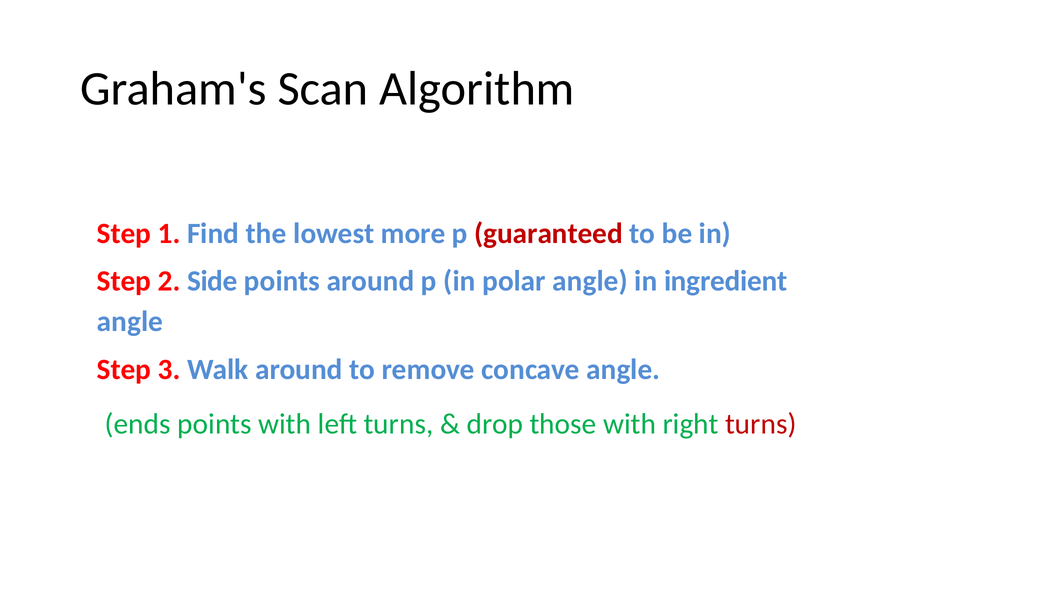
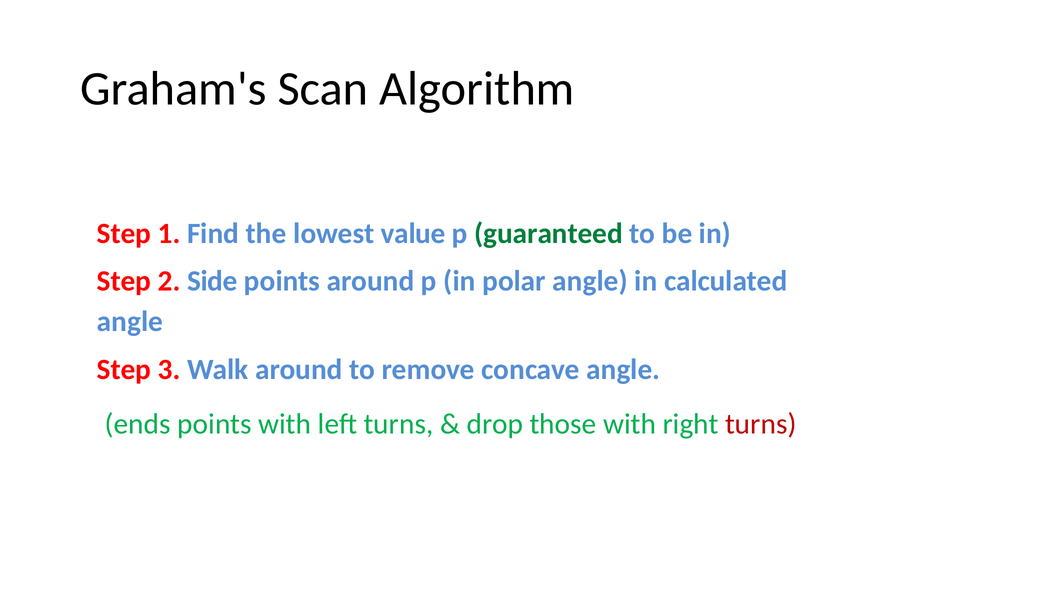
more: more -> value (413, 233)
guaranteed colour: red -> green (549, 233)
ingredient: ingredient -> calculated (726, 281)
